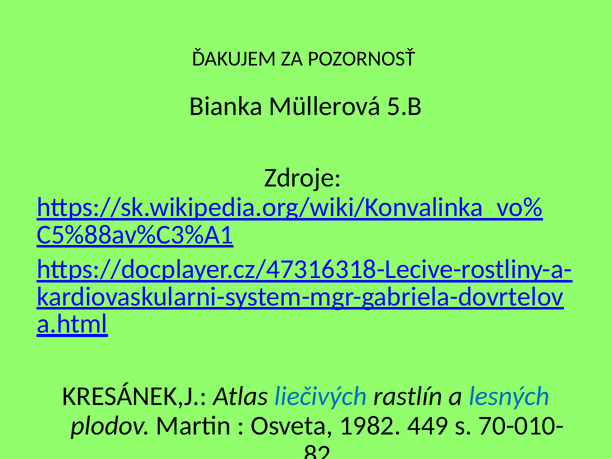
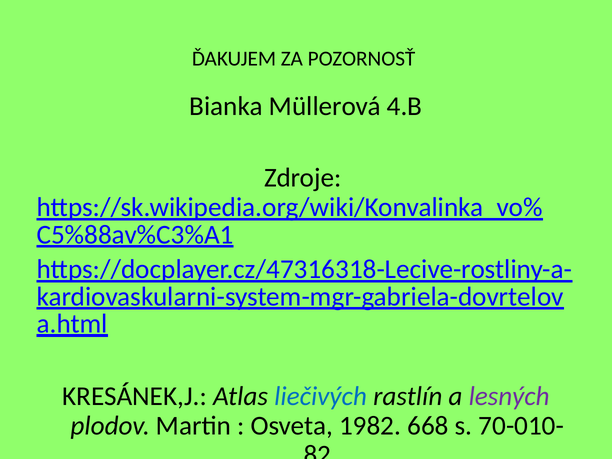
5.B: 5.B -> 4.B (405, 106)
lesných colour: blue -> purple (509, 396)
449: 449 -> 668 (428, 426)
